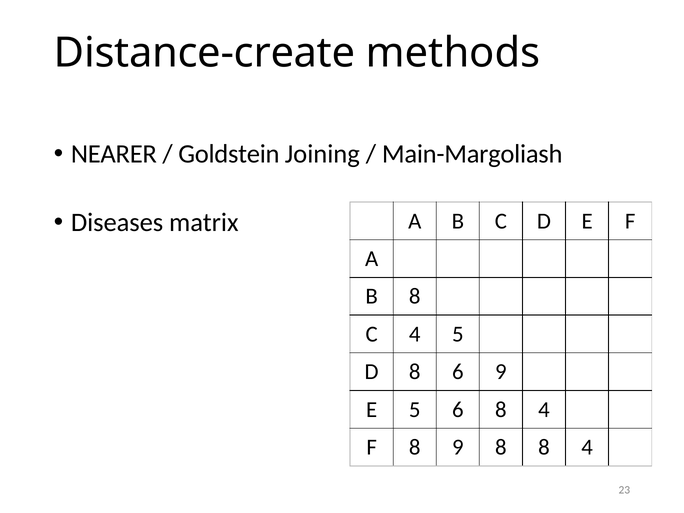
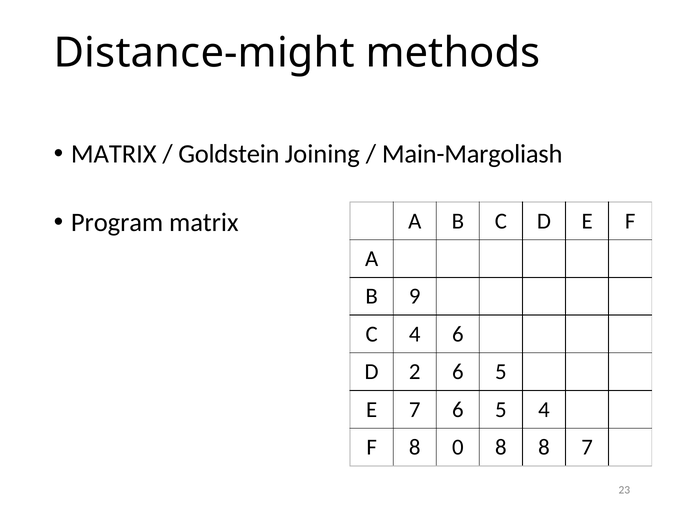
Distance-create: Distance-create -> Distance-might (204, 53)
NEARER: NEARER -> MATRIX (114, 154)
Diseases: Diseases -> Program (117, 222)
B 8: 8 -> 9 (415, 296)
4 5: 5 -> 6 (458, 334)
D 8: 8 -> 2 (415, 372)
9: 9 -> 5 (501, 372)
E 5: 5 -> 7 (415, 410)
8: 8 -> 5 (501, 410)
8 9: 9 -> 0 (458, 447)
8 8 4: 4 -> 7 (587, 447)
